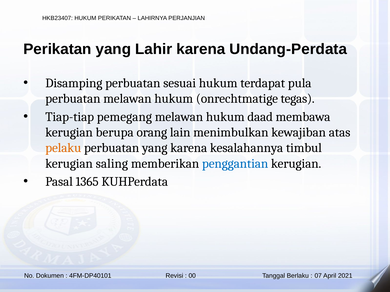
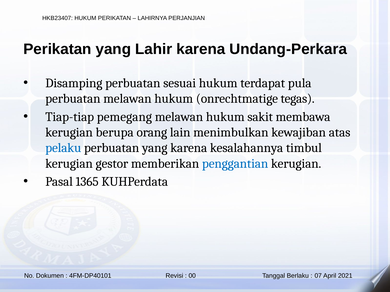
Undang-Perdata: Undang-Perdata -> Undang-Perkara (288, 49)
daad: daad -> sakit (260, 117)
pelaku colour: orange -> blue (63, 148)
saling: saling -> gestor (112, 164)
